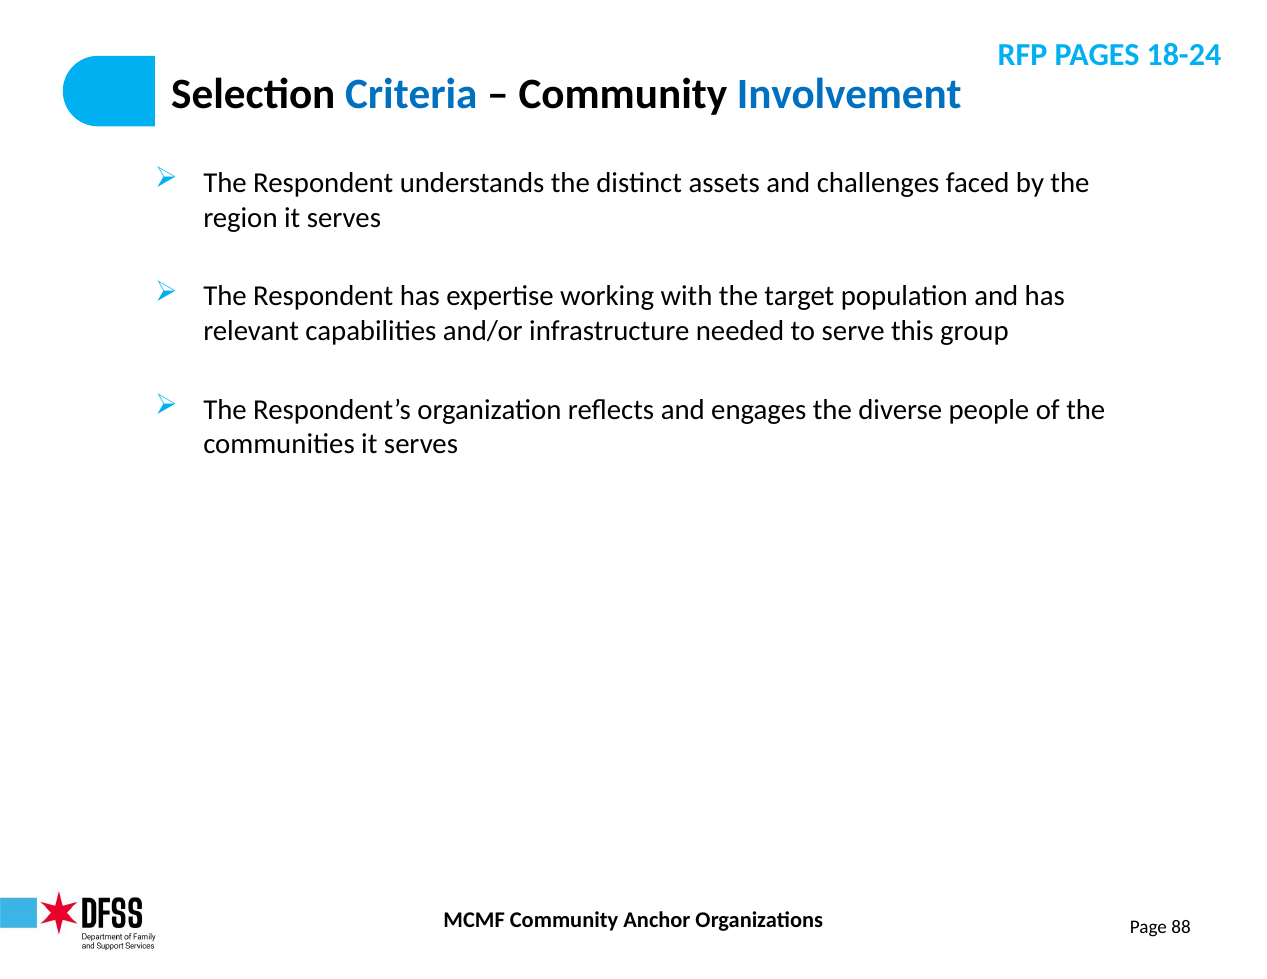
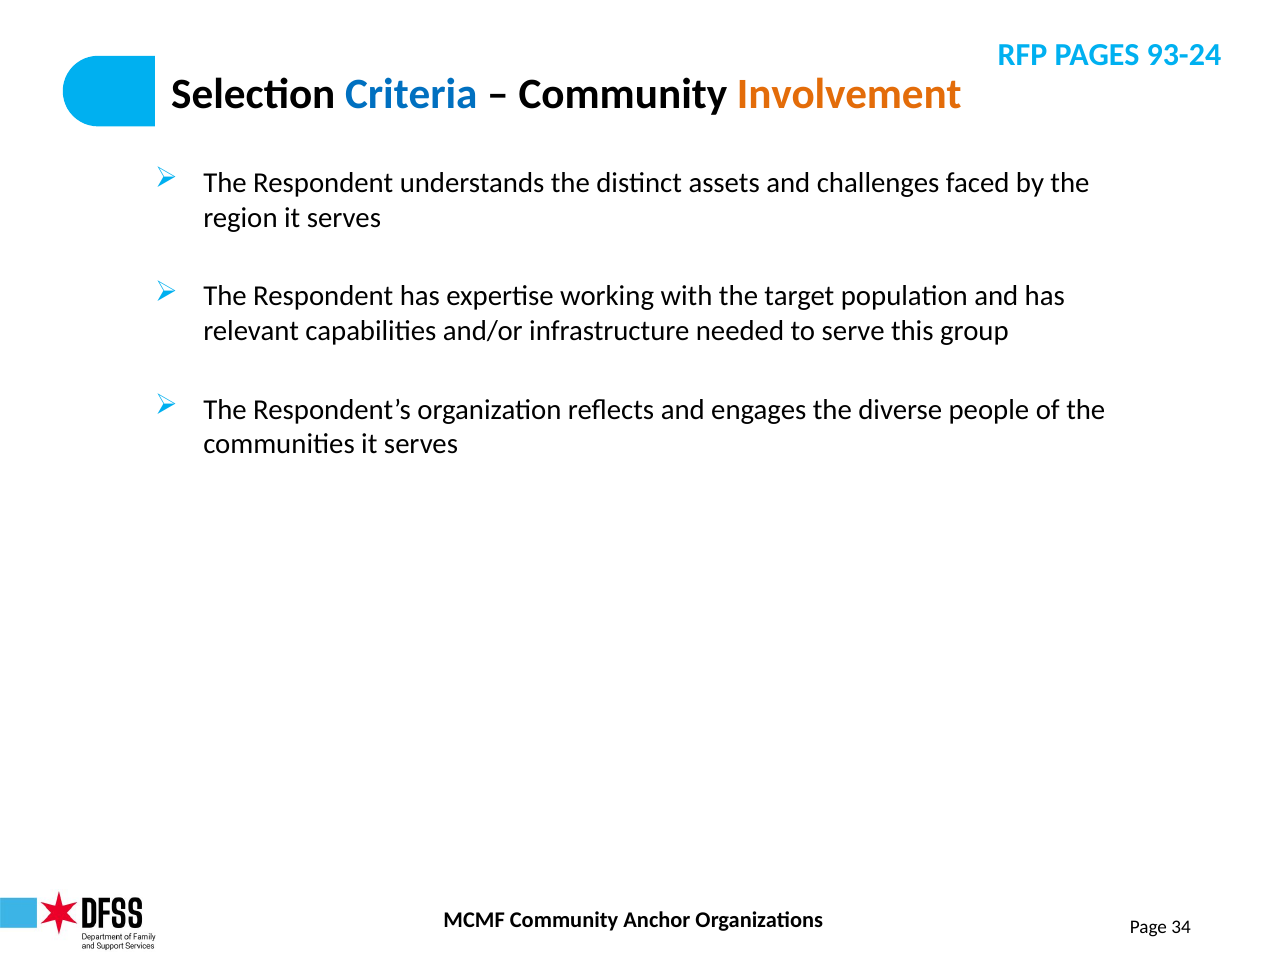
18-24: 18-24 -> 93-24 (1184, 55)
Involvement colour: blue -> orange (849, 94)
88: 88 -> 34 (1181, 927)
